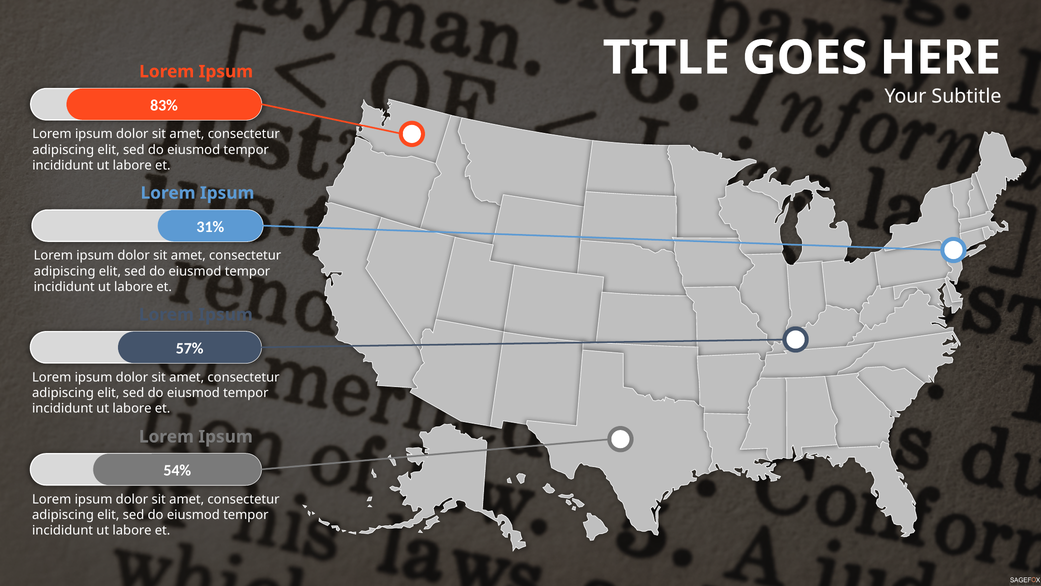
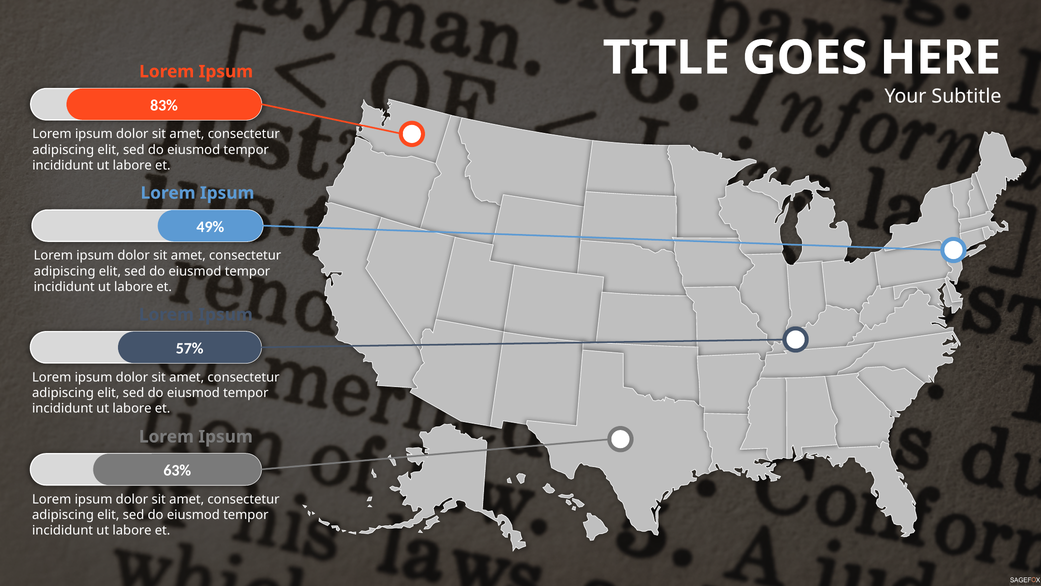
31%: 31% -> 49% (210, 227)
54%: 54% -> 63% (177, 470)
